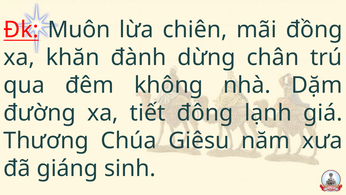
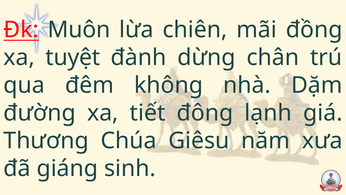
khăn: khăn -> tuyệt (73, 57)
